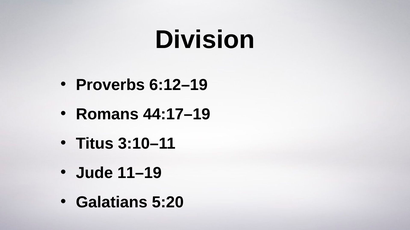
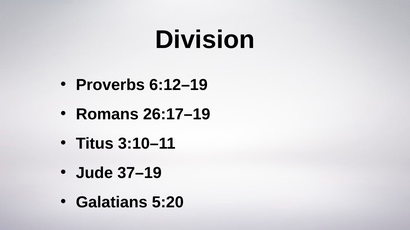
44:17–19: 44:17–19 -> 26:17–19 (177, 115)
11–19: 11–19 -> 37–19 (140, 173)
